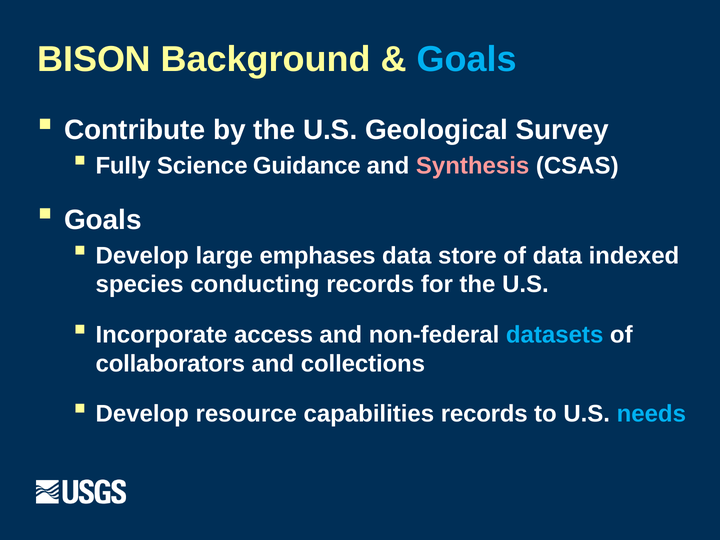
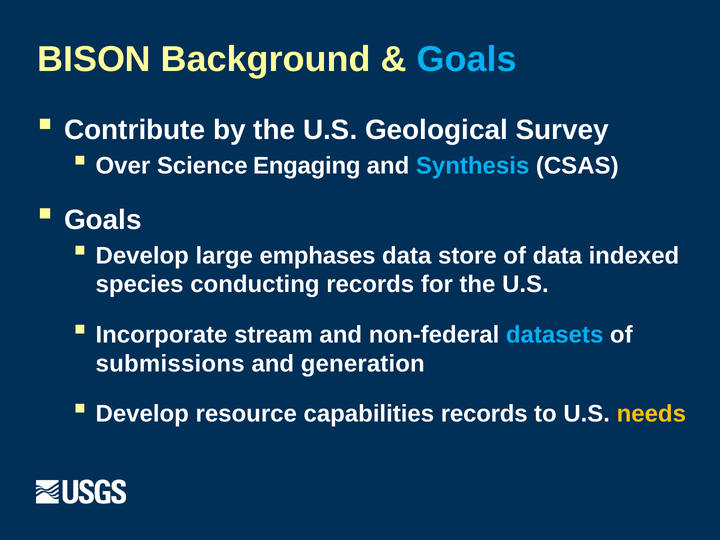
Fully: Fully -> Over (123, 166)
Guidance: Guidance -> Engaging (307, 166)
Synthesis colour: pink -> light blue (473, 166)
access: access -> stream (273, 335)
collaborators: collaborators -> submissions (170, 364)
collections: collections -> generation (363, 364)
needs colour: light blue -> yellow (651, 414)
